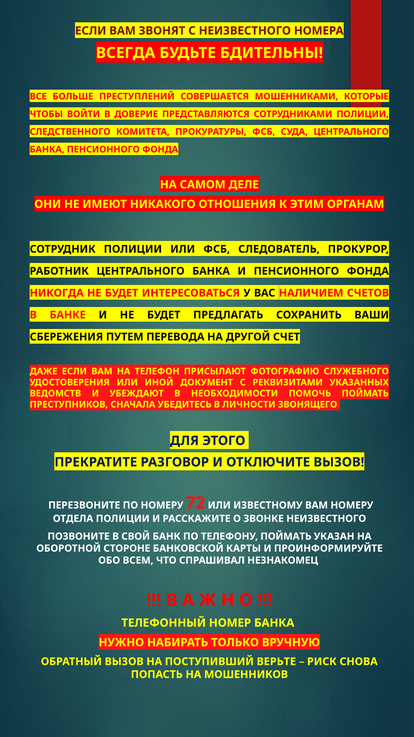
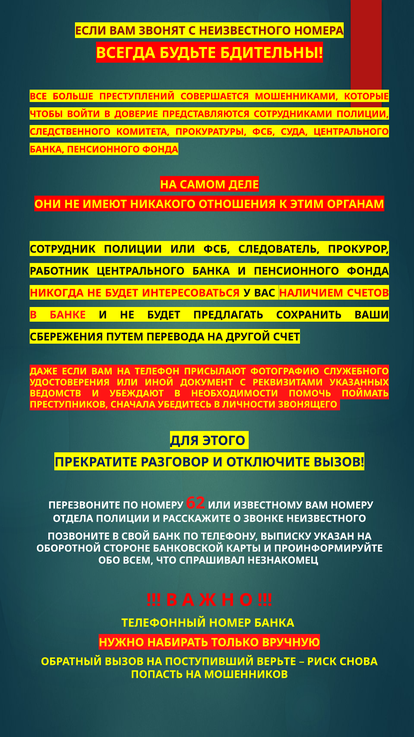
72: 72 -> 62 (196, 502)
ТЕЛЕФОНУ ПОЙМАТЬ: ПОЙМАТЬ -> ВЫПИСКУ (286, 536)
